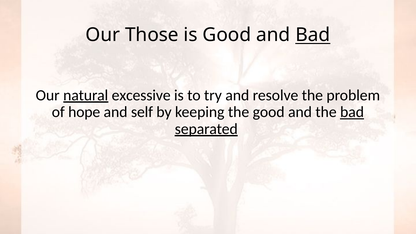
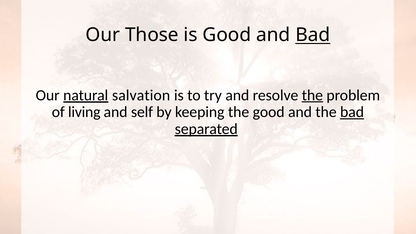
excessive: excessive -> salvation (141, 95)
the underline: none -> present (312, 95)
hope: hope -> living (84, 112)
